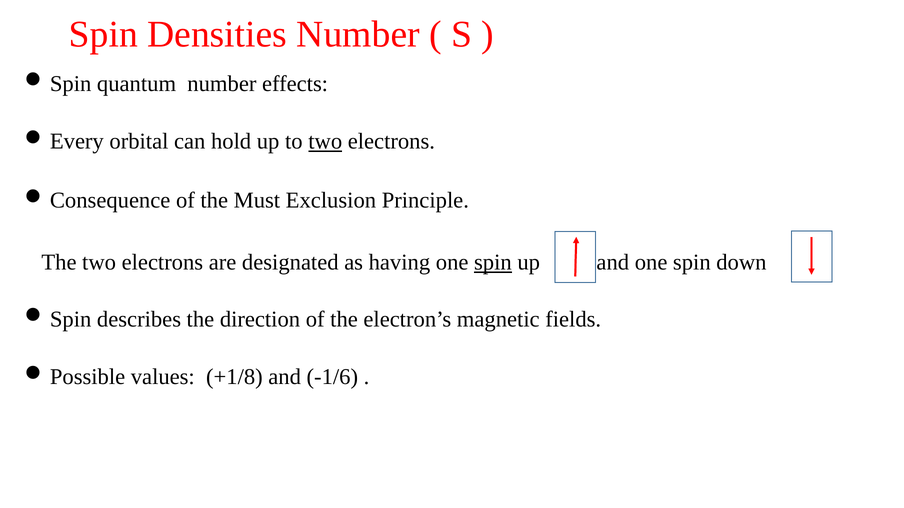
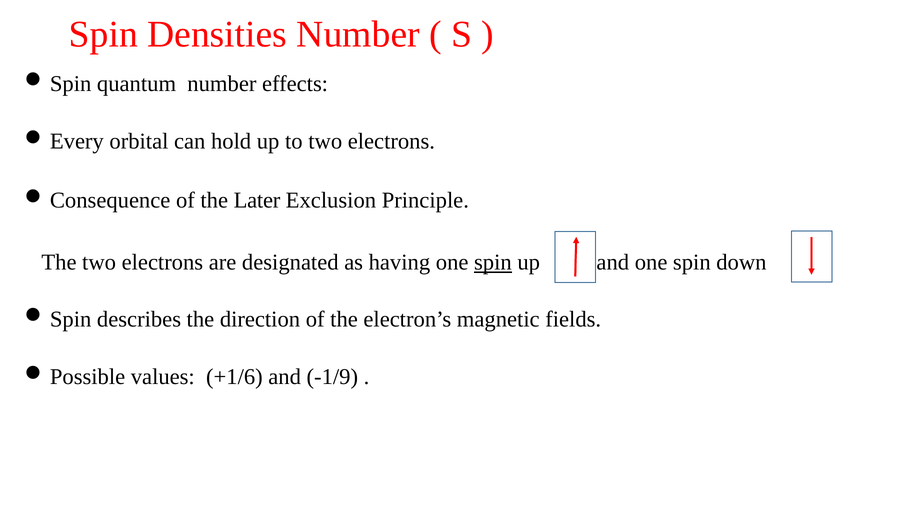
two underline: present -> none (325, 142)
Must: Must -> Later (257, 201)
+1/8: +1/8 -> +1/6 (234, 377)
-1/6: -1/6 -> -1/9 (332, 377)
